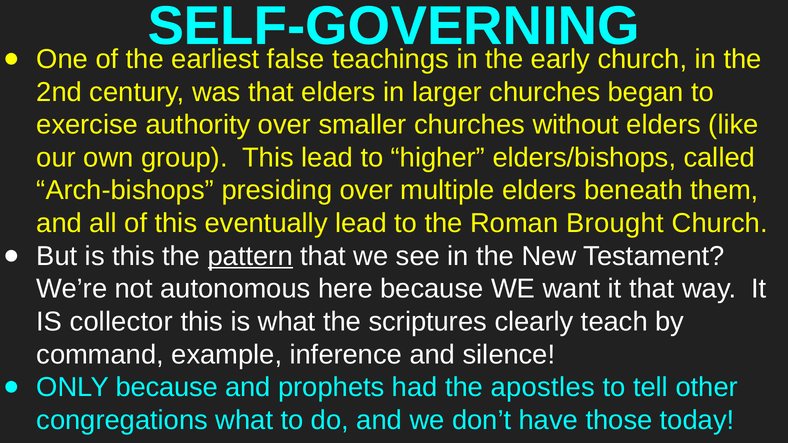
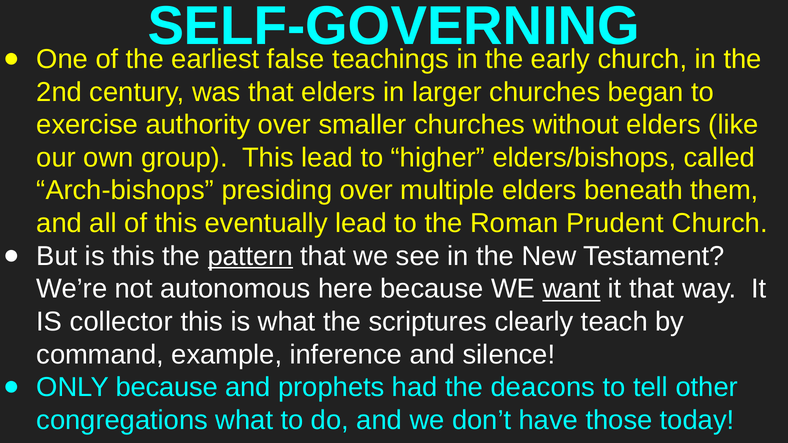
Brought: Brought -> Prudent (615, 223)
want underline: none -> present (571, 289)
apostles: apostles -> deacons (543, 388)
